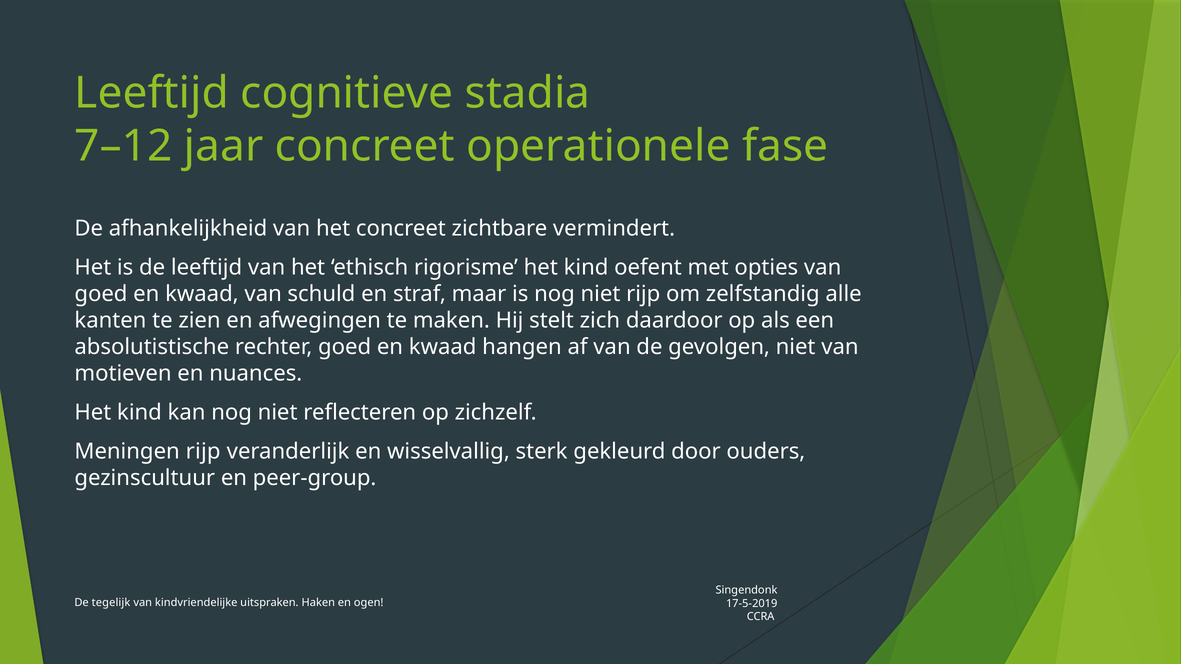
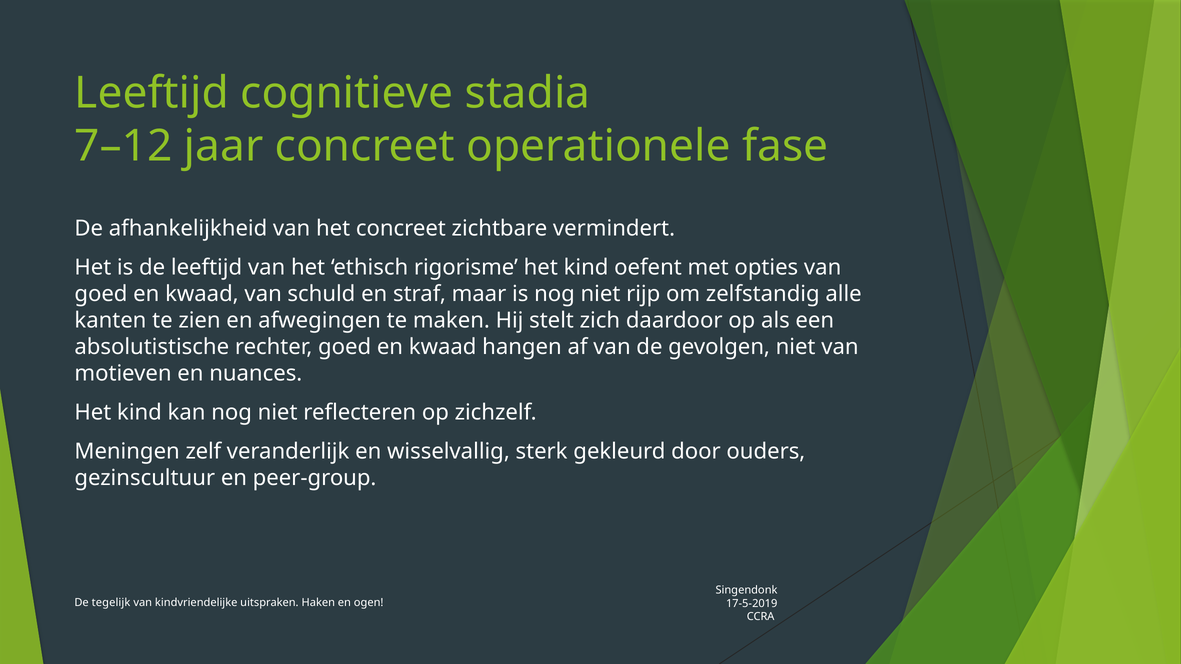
Meningen rijp: rijp -> zelf (203, 451)
